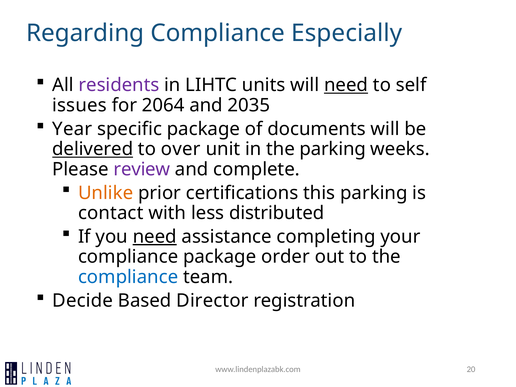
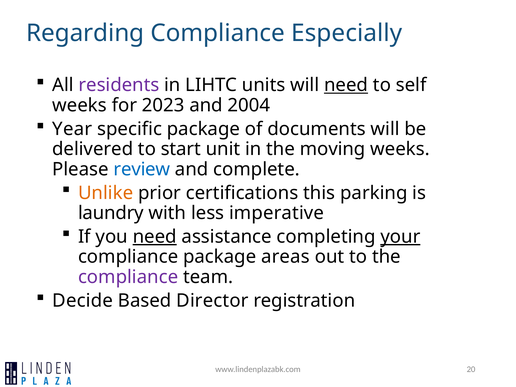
issues: issues -> weeks (80, 105)
2064: 2064 -> 2023 (163, 105)
2035: 2035 -> 2004 (249, 105)
delivered underline: present -> none (93, 149)
over: over -> start (181, 149)
the parking: parking -> moving (333, 149)
review colour: purple -> blue (142, 169)
contact: contact -> laundry (111, 213)
distributed: distributed -> imperative (277, 213)
your underline: none -> present (400, 237)
order: order -> areas (285, 257)
compliance colour: blue -> purple (128, 277)
